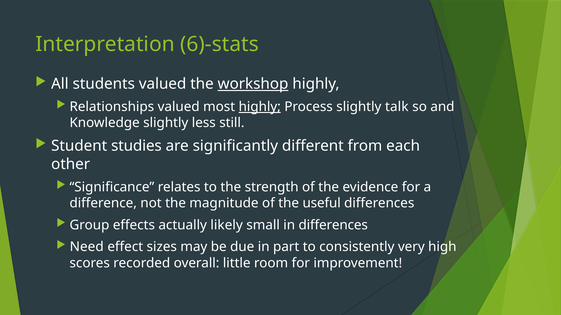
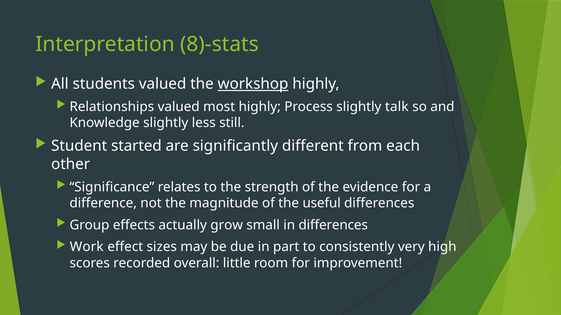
6)-stats: 6)-stats -> 8)-stats (220, 44)
highly underline: present -> none (260, 107)
studies: studies -> started (136, 146)
likely: likely -> grow (227, 225)
Need: Need -> Work (87, 247)
